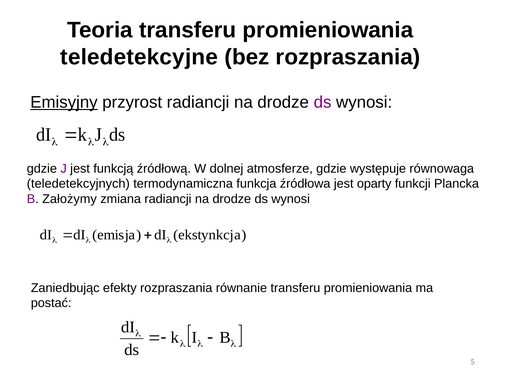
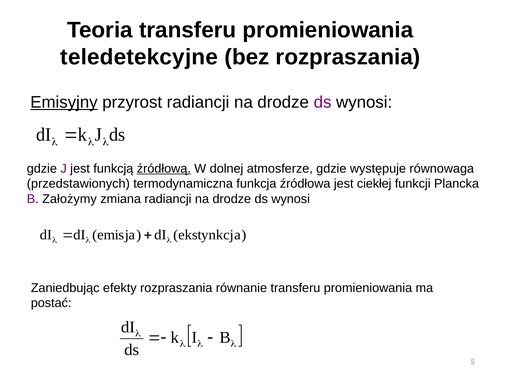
źródłową underline: none -> present (164, 168)
teledetekcyjnych: teledetekcyjnych -> przedstawionych (78, 184)
oparty: oparty -> ciekłej (374, 184)
